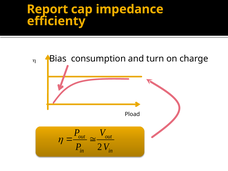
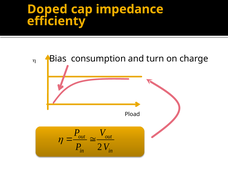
Report: Report -> Doped (47, 9)
